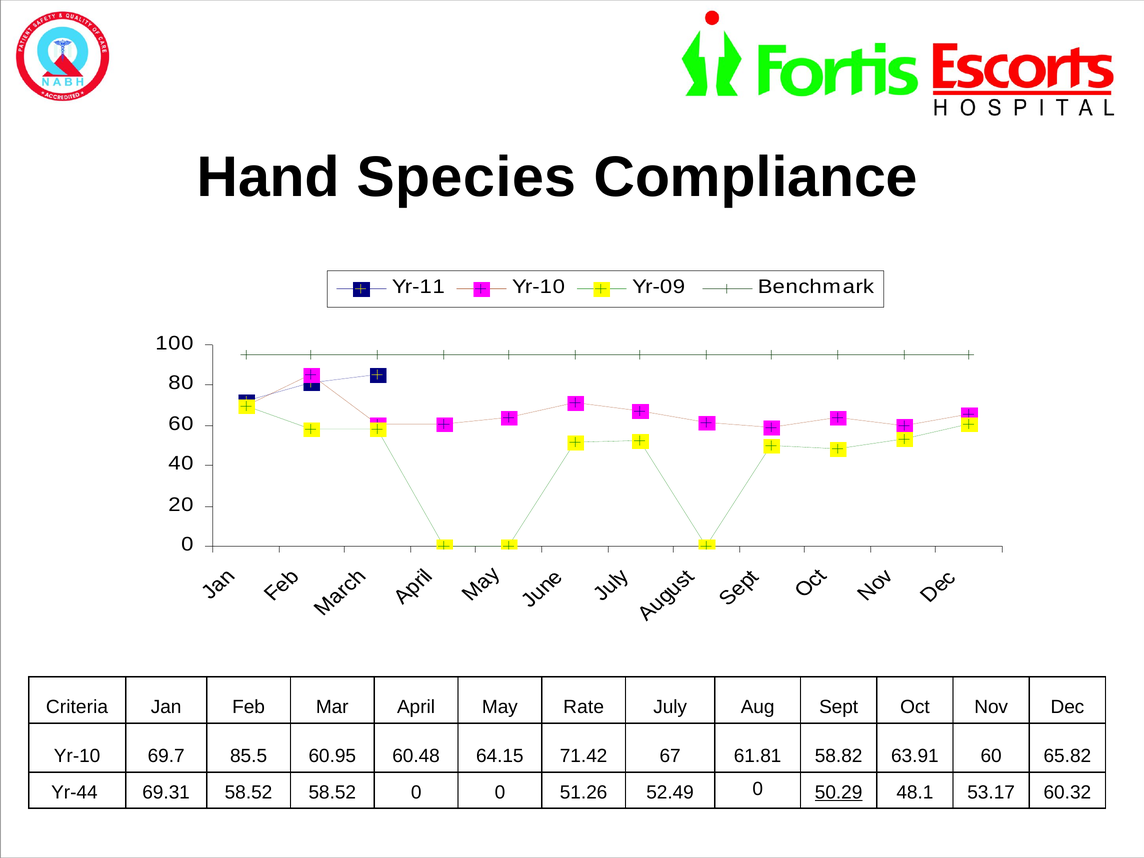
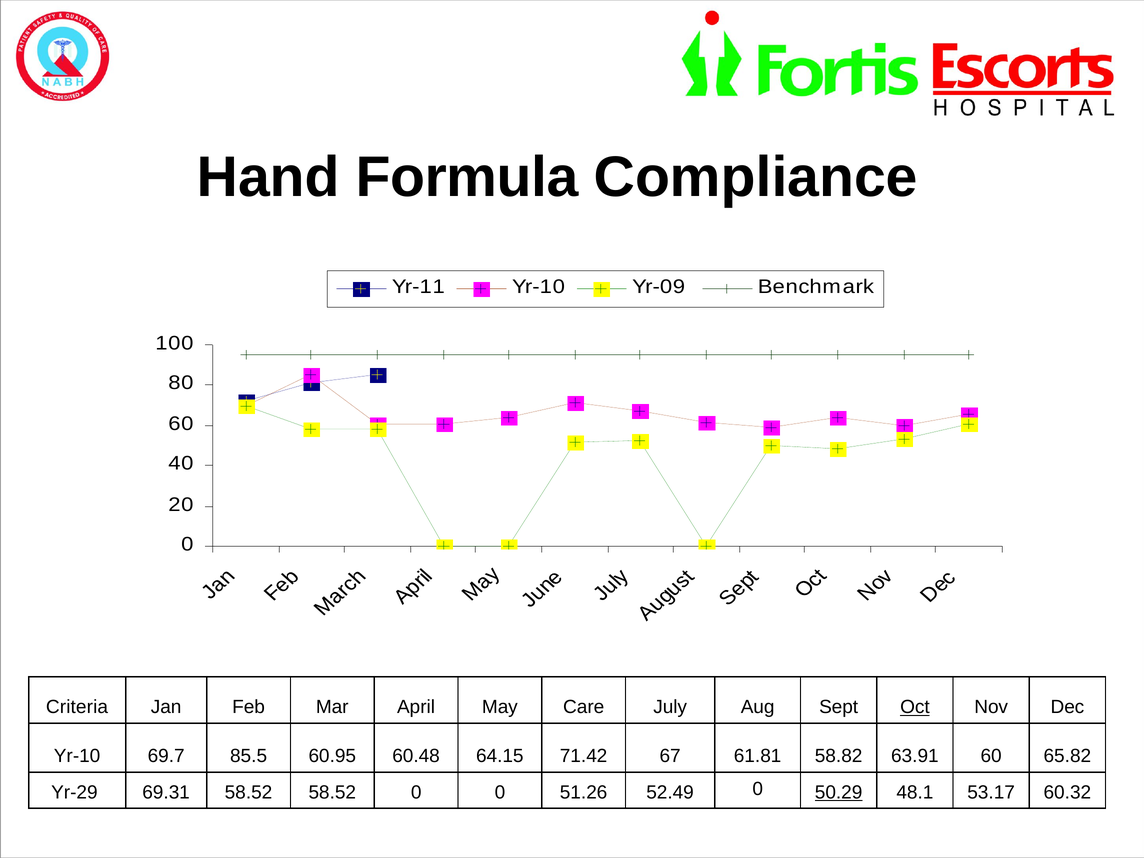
Species: Species -> Formula (467, 177)
Rate: Rate -> Care (584, 707)
Oct underline: none -> present (915, 707)
Yr-44: Yr-44 -> Yr-29 (74, 792)
